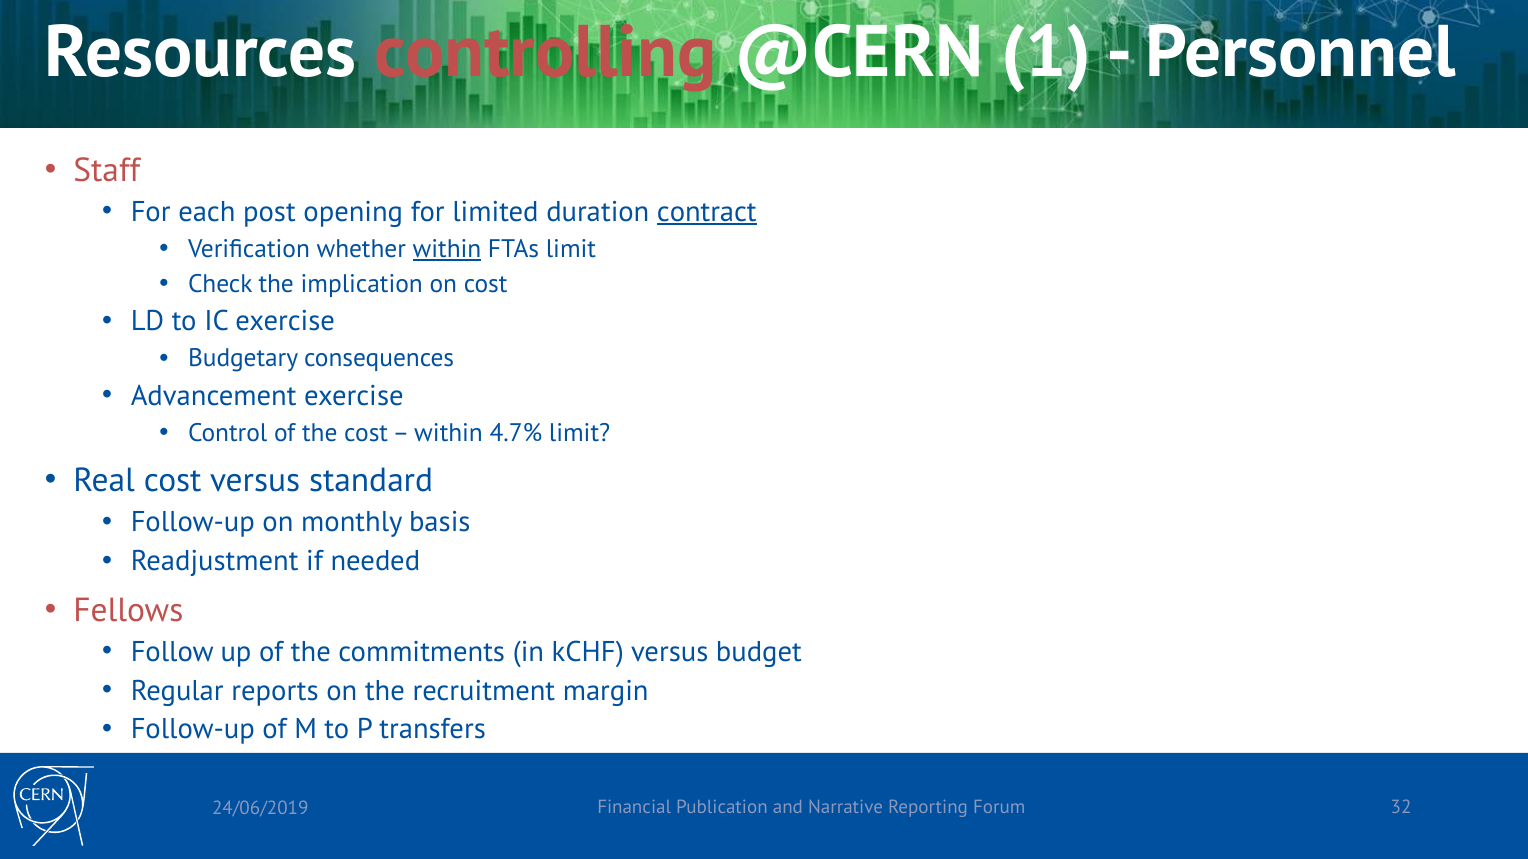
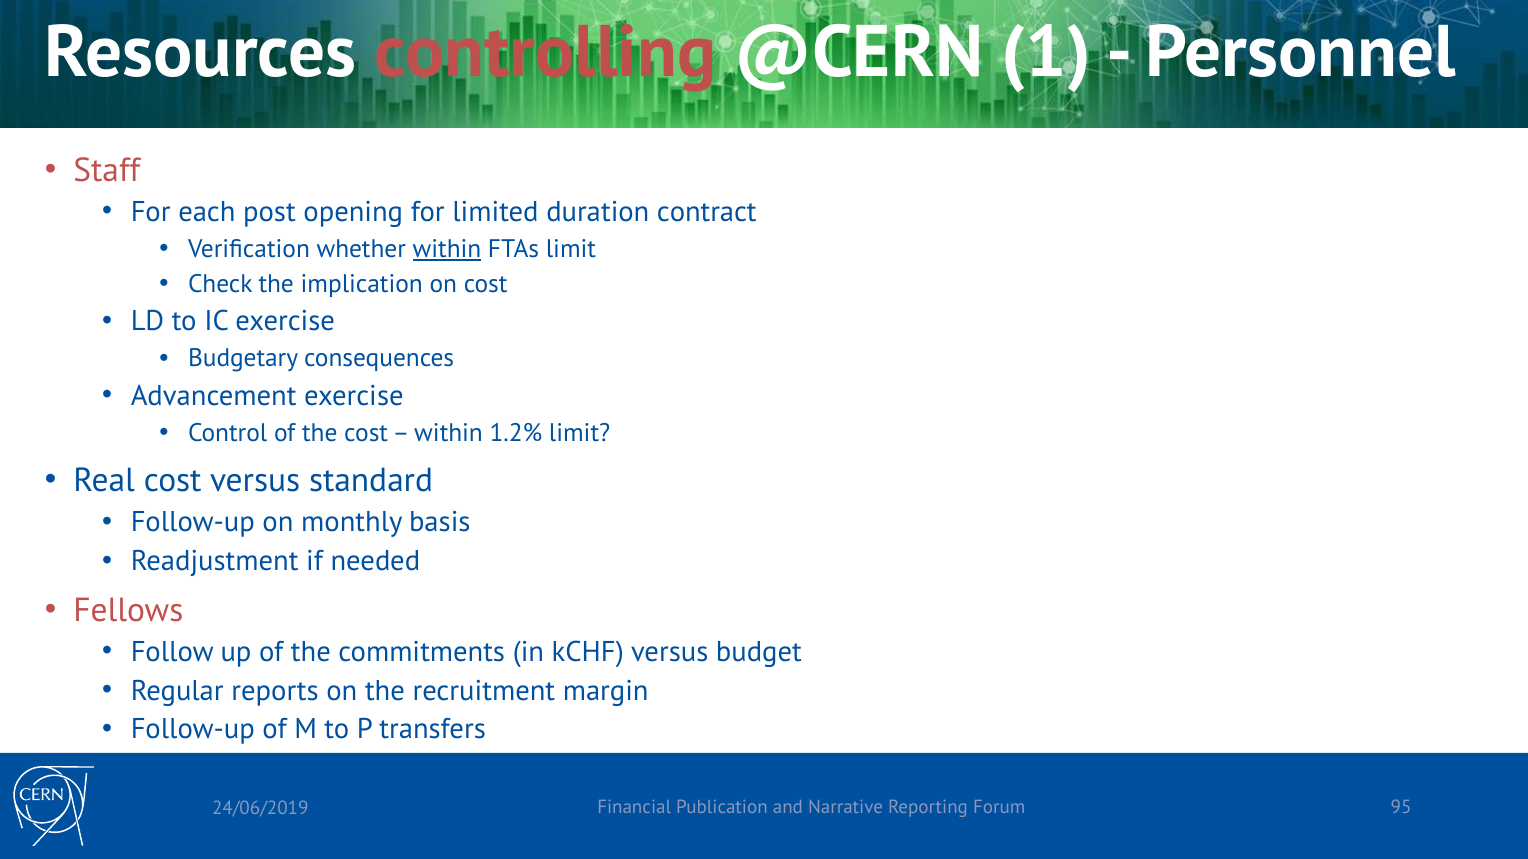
contract underline: present -> none (707, 212)
4.7%: 4.7% -> 1.2% (516, 433)
32: 32 -> 95 (1401, 808)
